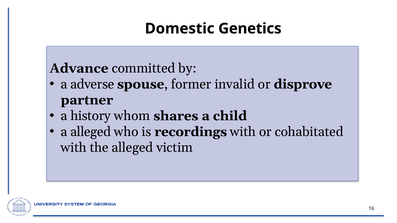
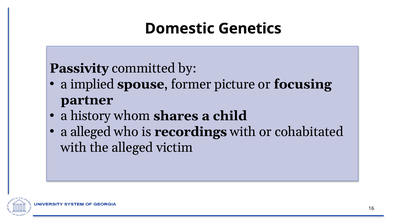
Advance: Advance -> Passivity (79, 68)
adverse: adverse -> implied (92, 84)
invalid: invalid -> picture (235, 84)
disprove: disprove -> focusing (303, 84)
